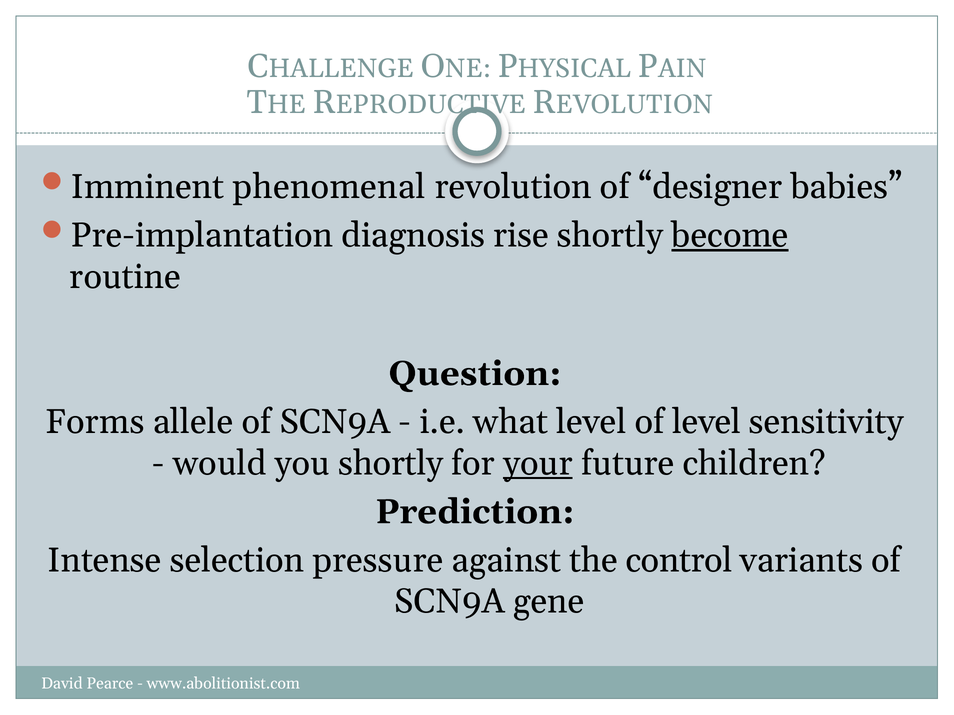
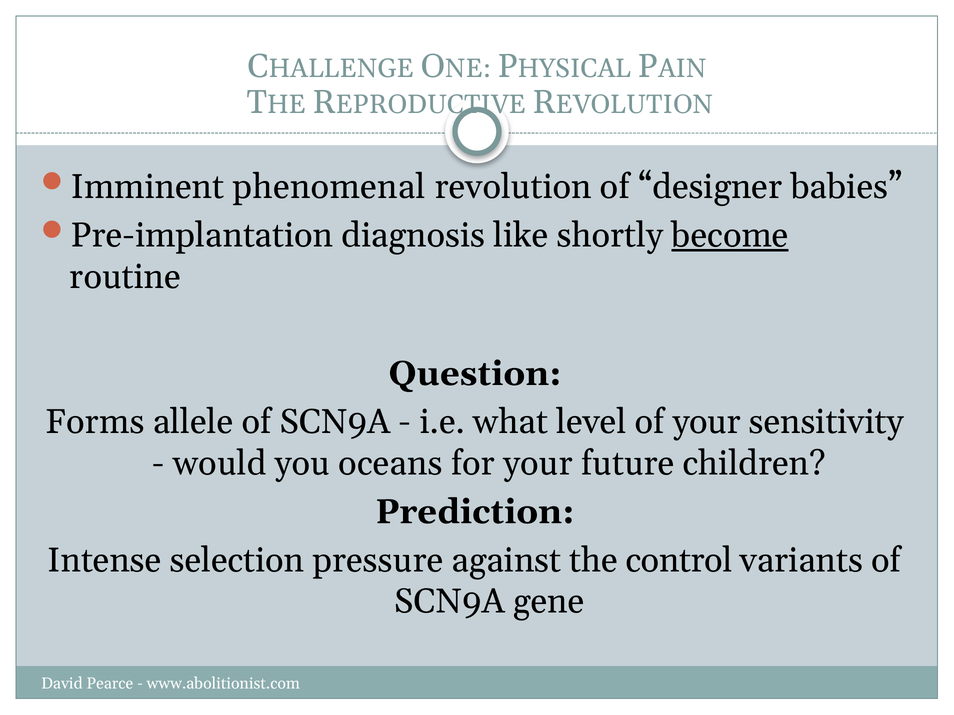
rise: rise -> like (521, 236)
of level: level -> your (707, 422)
you shortly: shortly -> oceans (391, 464)
your underline: present -> none (538, 464)
